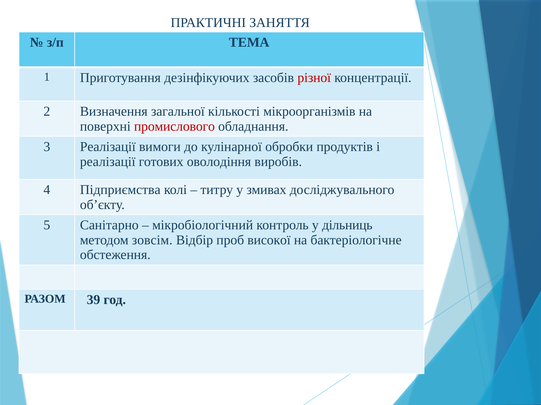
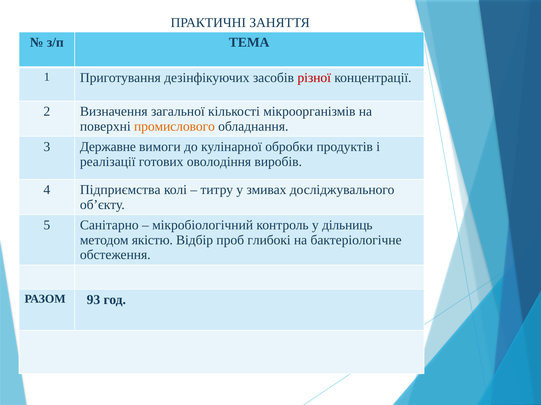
промислового colour: red -> orange (174, 127)
3 Реалізації: Реалізації -> Державне (108, 147)
зовсім: зовсім -> якістю (152, 240)
високої: високої -> глибокі (269, 240)
39: 39 -> 93 (93, 300)
